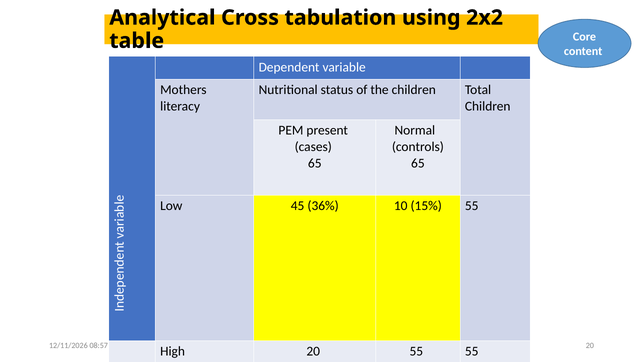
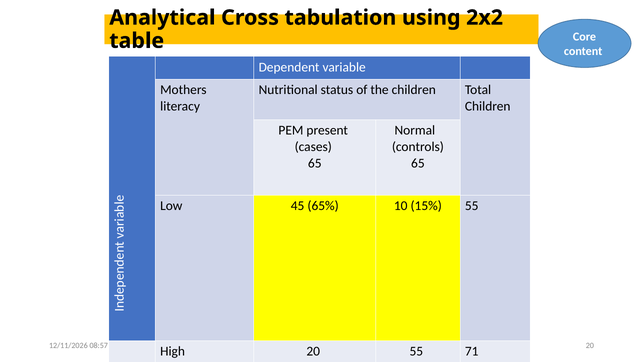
36%: 36% -> 65% (323, 206)
55 55: 55 -> 71 (472, 351)
